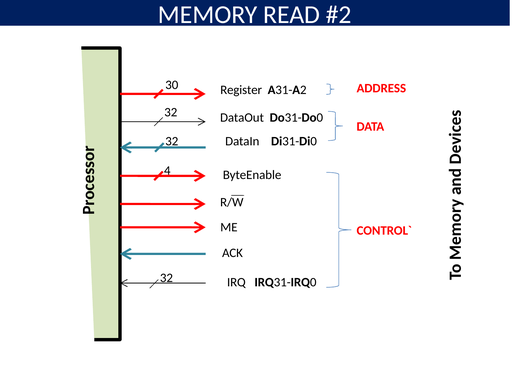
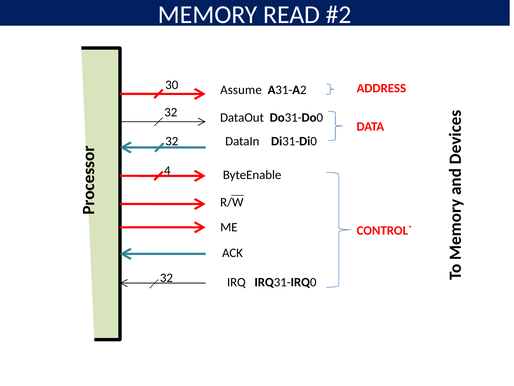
Register: Register -> Assume (241, 90)
